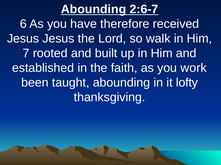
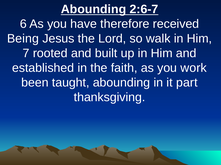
Jesus: Jesus -> Being (23, 39)
lofty: lofty -> part (187, 83)
